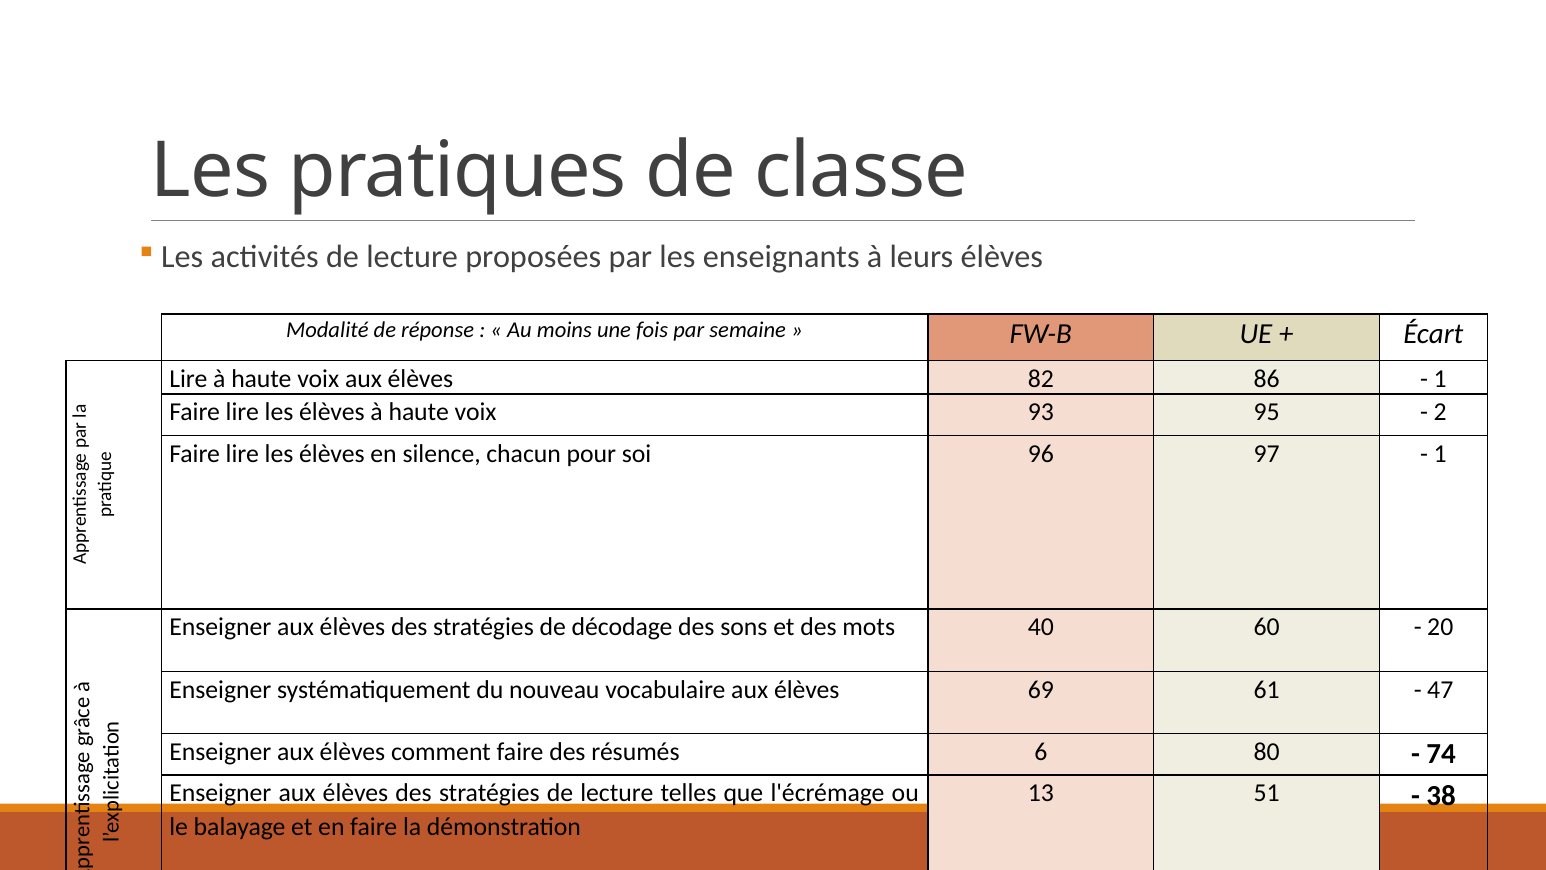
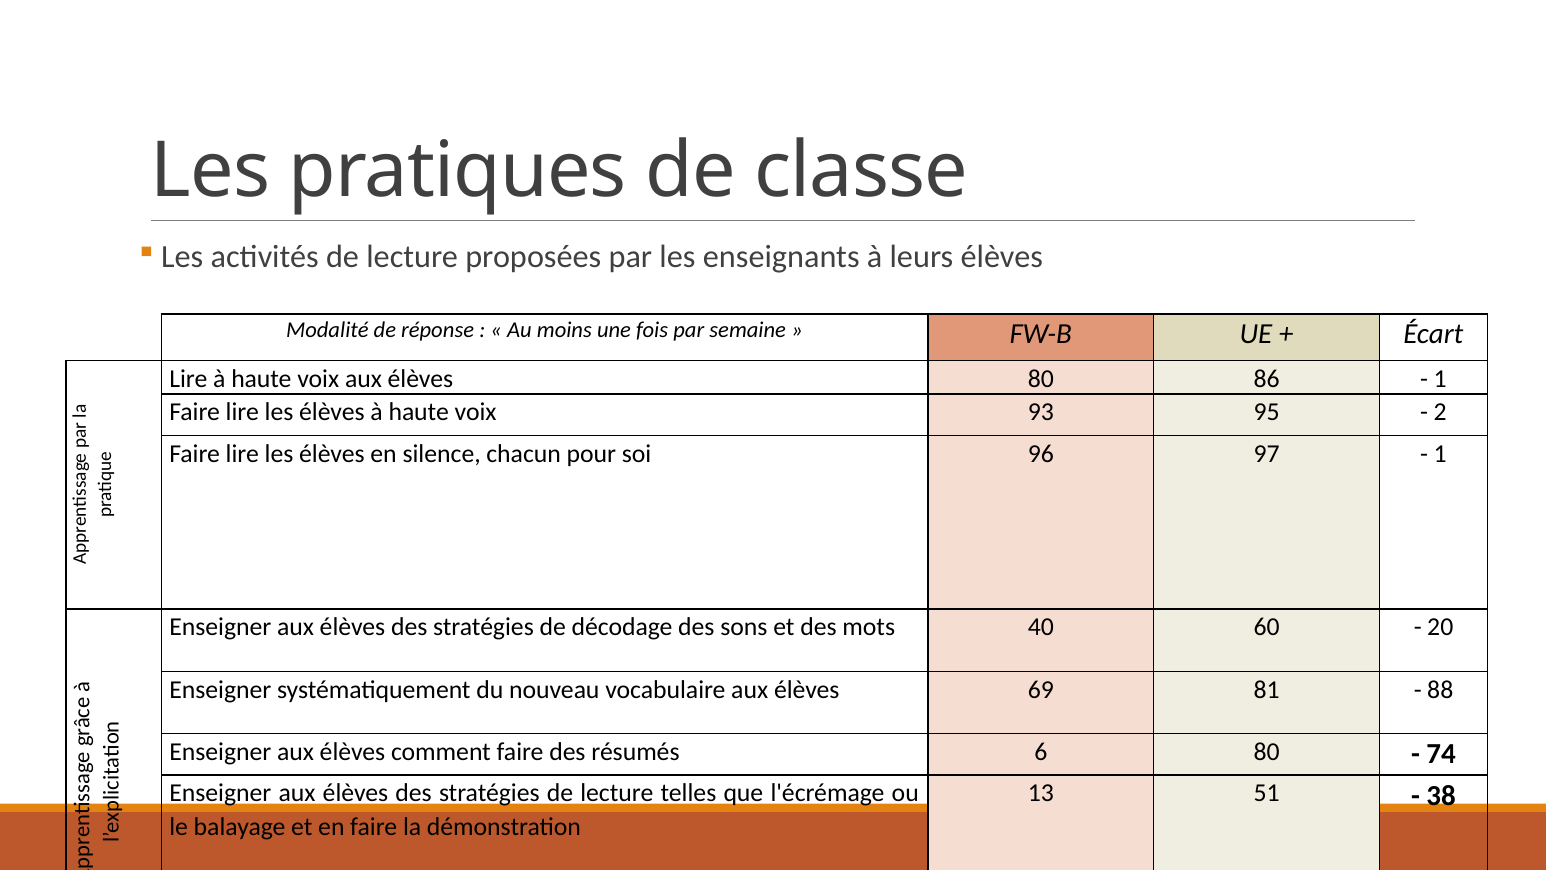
élèves 82: 82 -> 80 (1041, 378)
61: 61 -> 81 (1267, 689)
47: 47 -> 88 (1440, 689)
